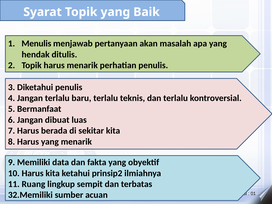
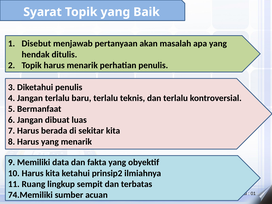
Menulis: Menulis -> Disebut (36, 44)
32.Memiliki: 32.Memiliki -> 74.Memiliki (30, 195)
